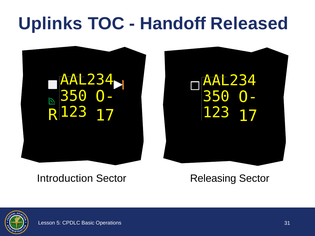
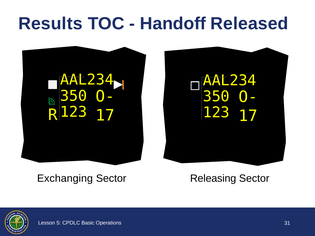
Uplinks: Uplinks -> Results (50, 24)
Introduction: Introduction -> Exchanging (65, 178)
